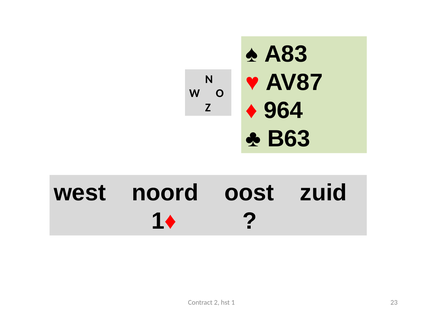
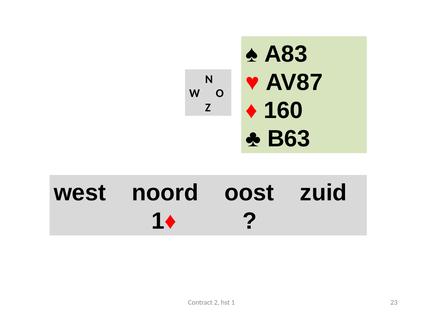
964: 964 -> 160 (283, 111)
